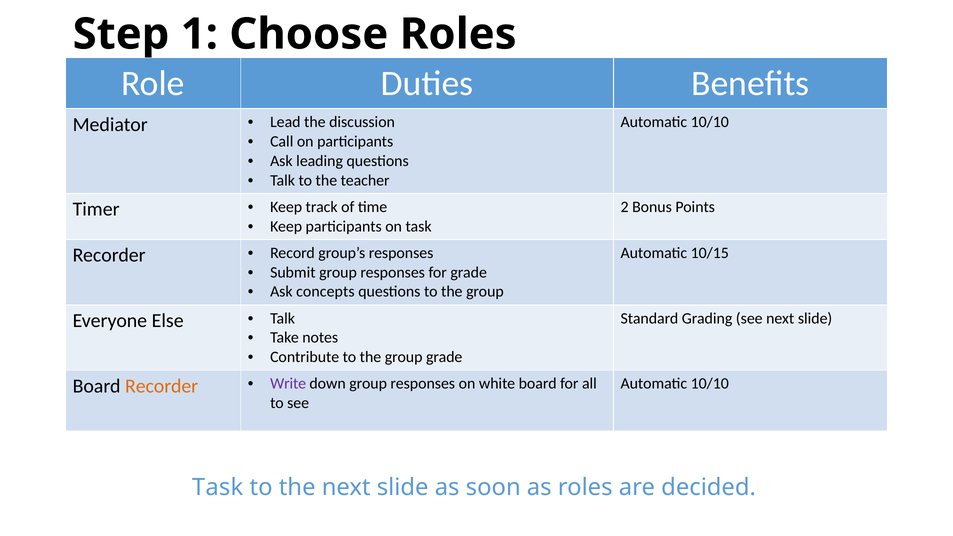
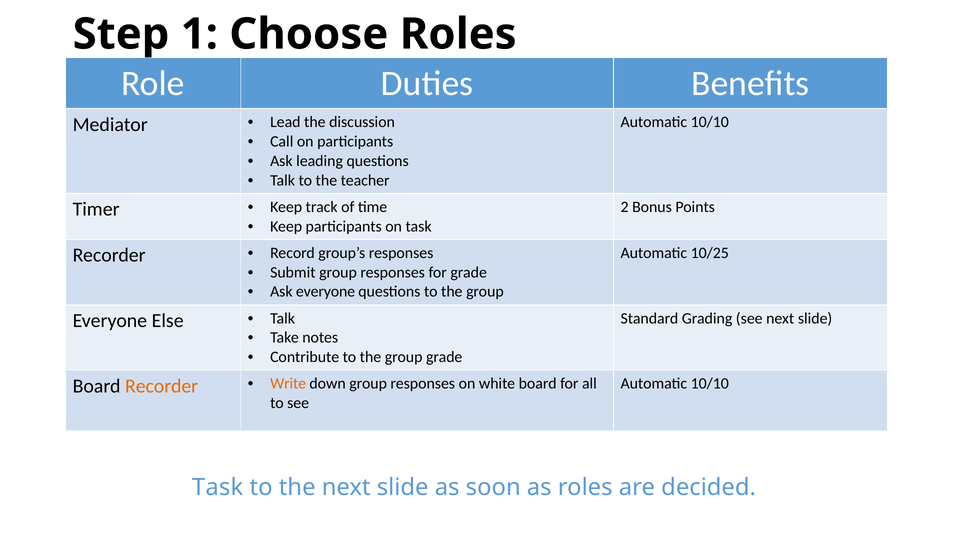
10/15: 10/15 -> 10/25 (710, 253)
Ask concepts: concepts -> everyone (326, 292)
Write colour: purple -> orange (288, 384)
